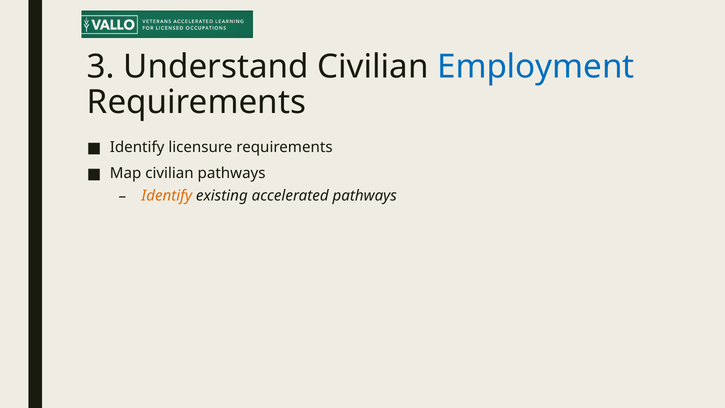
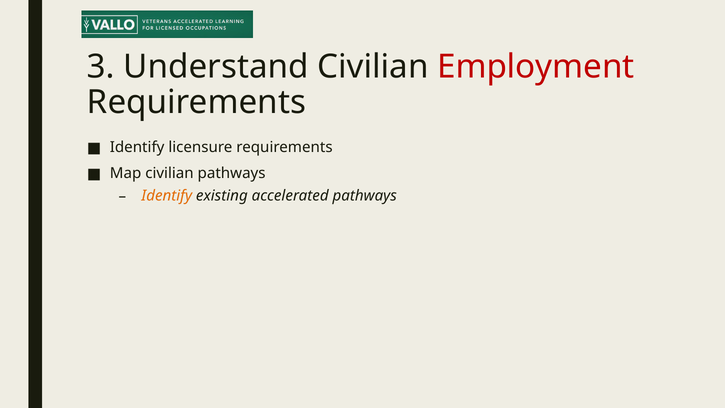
Employment colour: blue -> red (536, 67)
